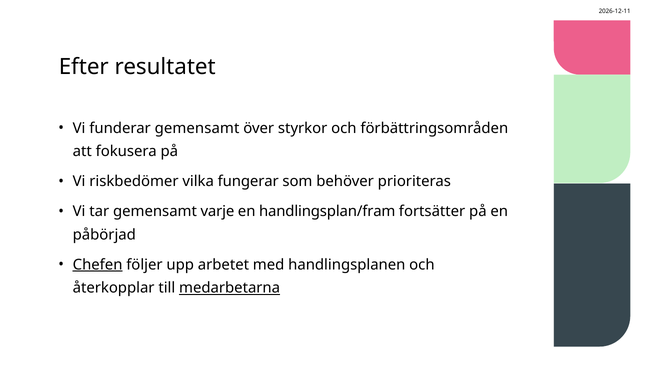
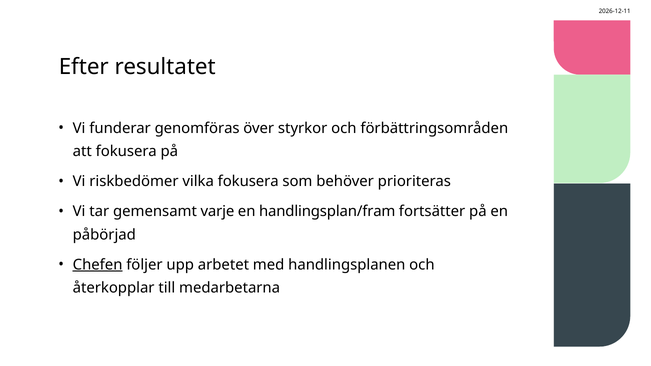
funderar gemensamt: gemensamt -> genomföras (197, 128)
vilka fungerar: fungerar -> fokusera (248, 182)
medarbetarna underline: present -> none (230, 288)
